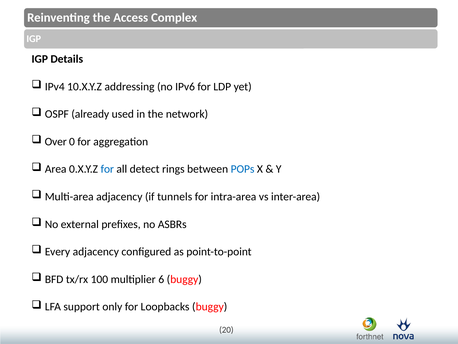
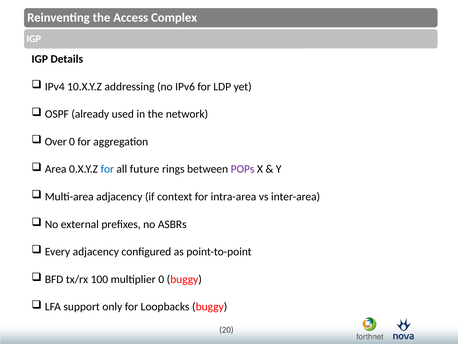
detect: detect -> future (145, 169)
POPs colour: blue -> purple (243, 169)
tunnels: tunnels -> context (175, 196)
multiplier 6: 6 -> 0 (161, 279)
